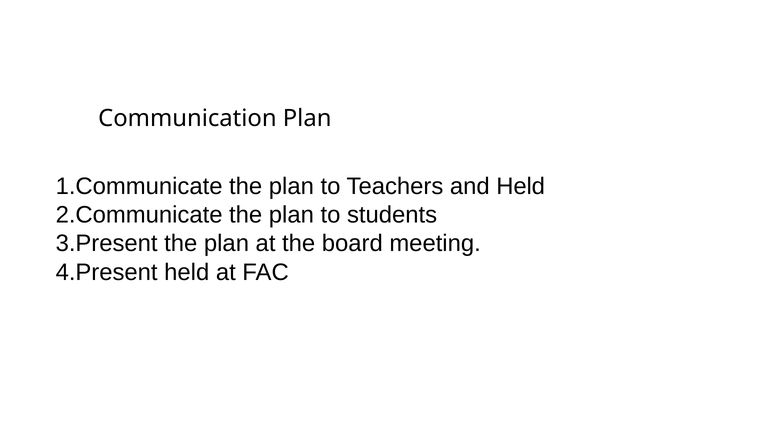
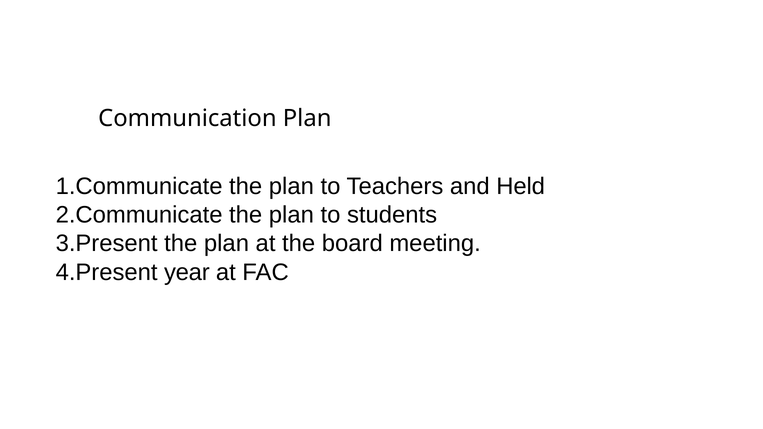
held: held -> year (187, 272)
